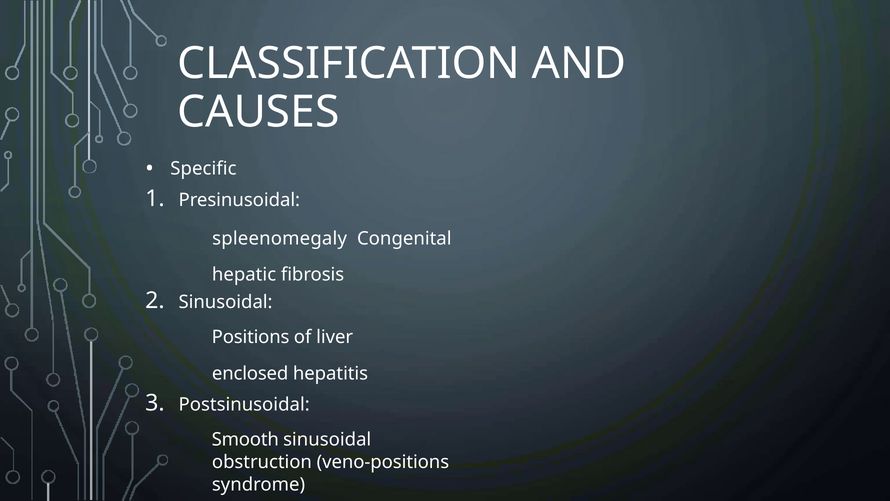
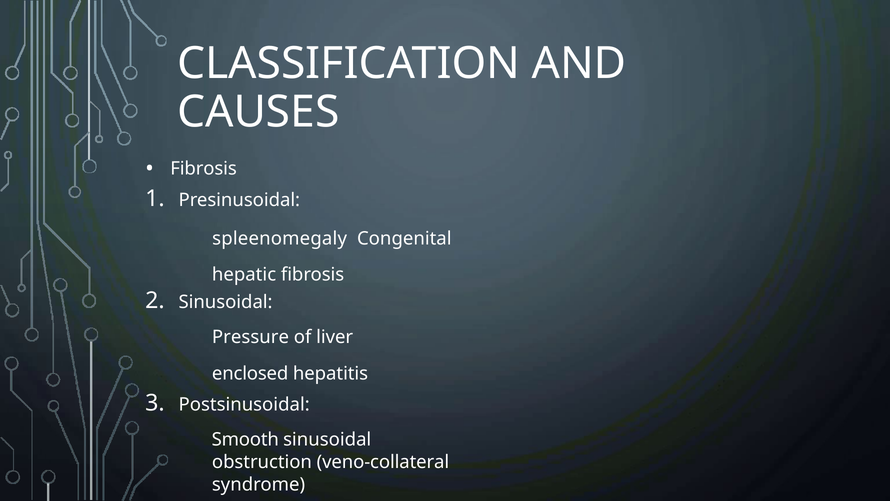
Specific: Specific -> Fibrosis (204, 168)
Positions: Positions -> Pressure (250, 337)
veno-positions: veno-positions -> veno-collateral (383, 462)
